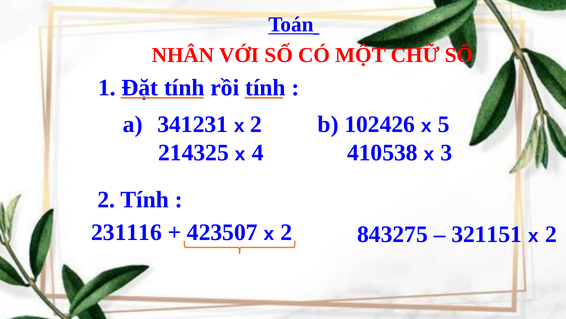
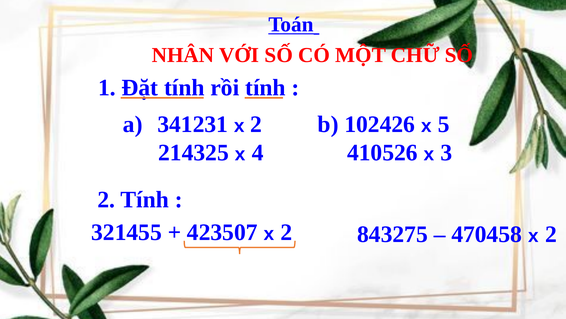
410538: 410538 -> 410526 (382, 153)
231116: 231116 -> 321455 (127, 232)
321151: 321151 -> 470458 (487, 234)
